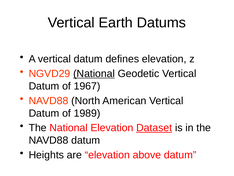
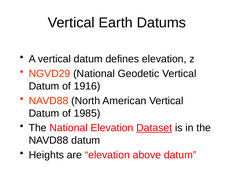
National underline: present -> none (94, 73)
1967: 1967 -> 1916 (87, 86)
1989: 1989 -> 1985 (87, 113)
